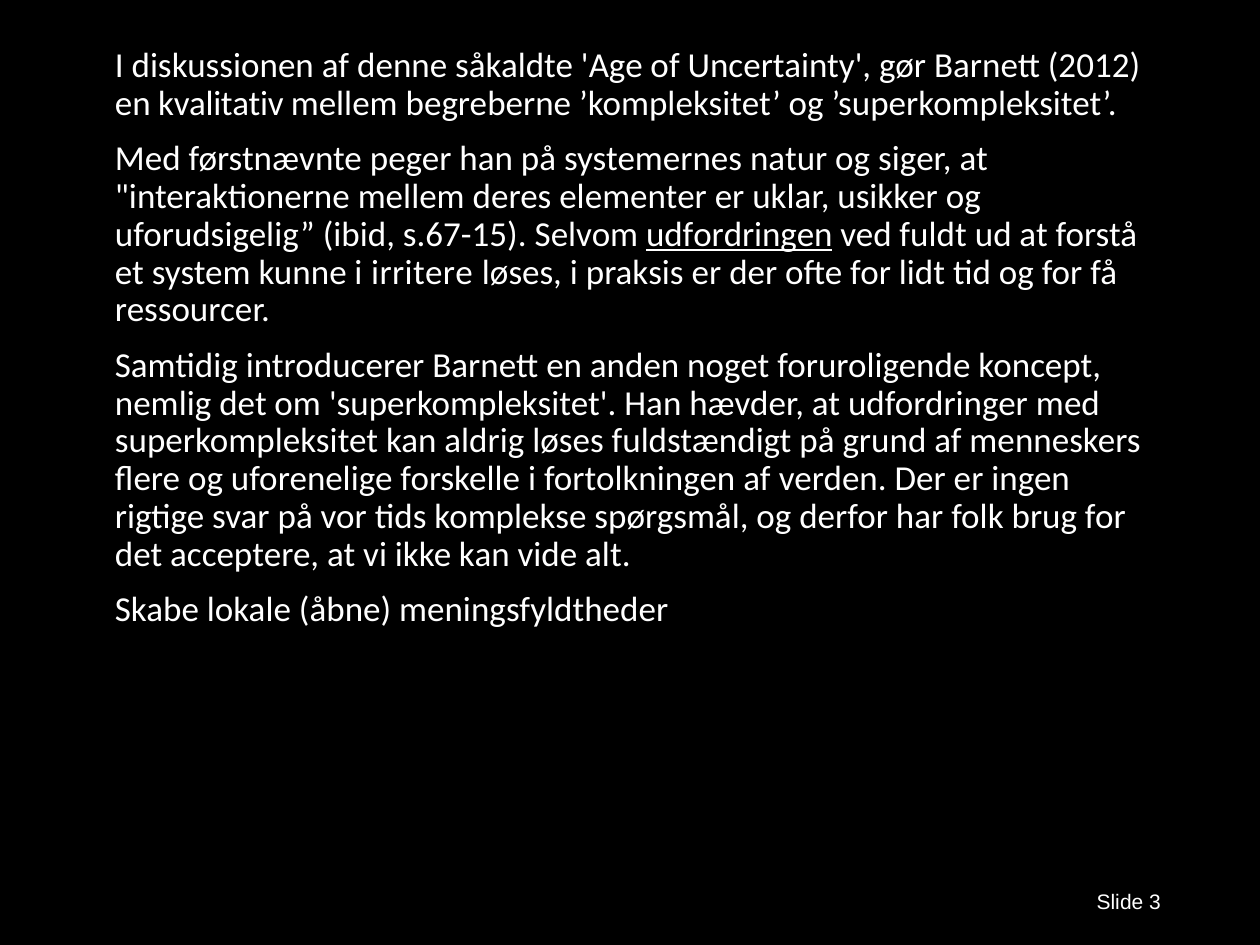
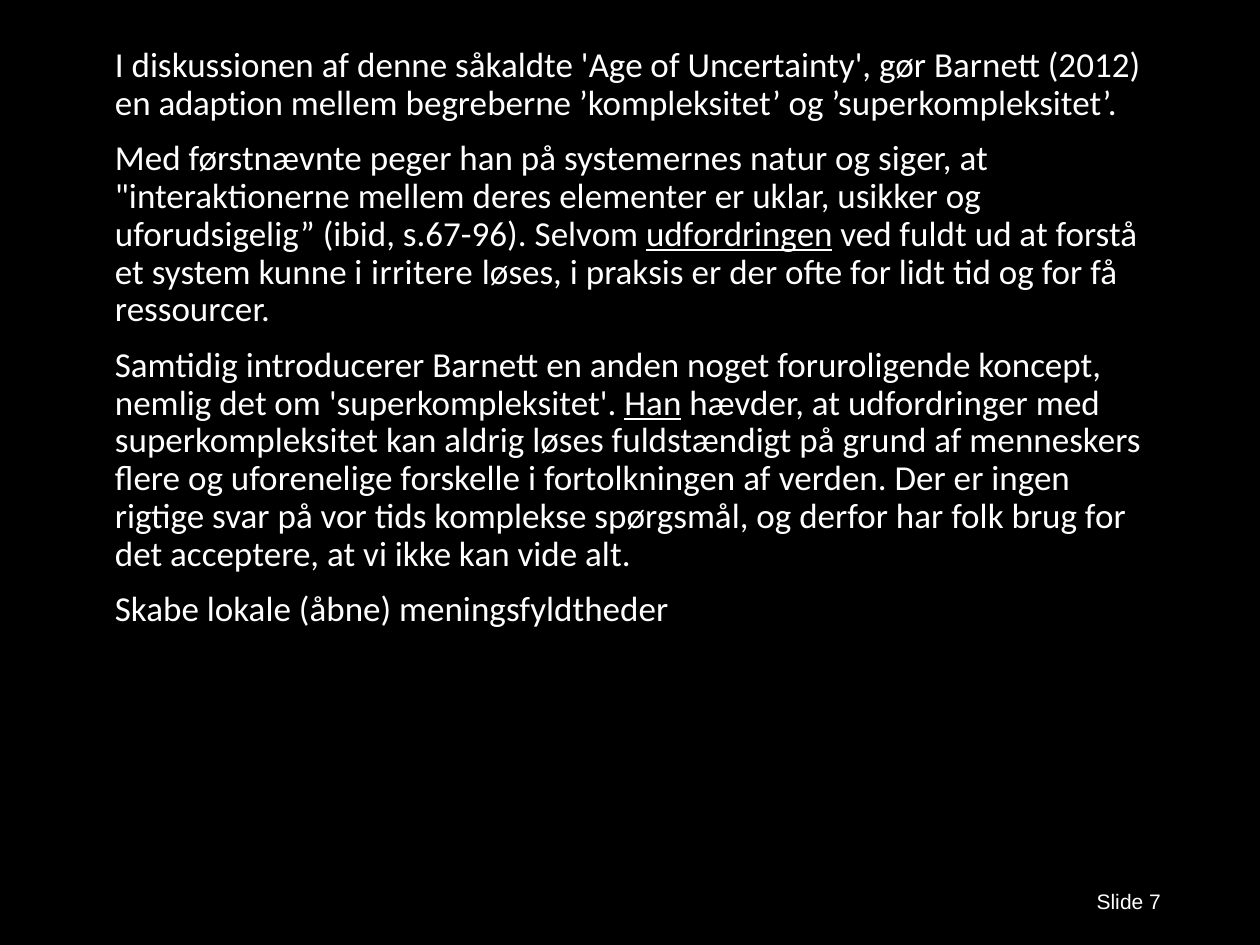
kvalitativ: kvalitativ -> adaption (221, 104)
s.67-15: s.67-15 -> s.67-96 (465, 235)
Han underline: none -> present (653, 404)
3: 3 -> 7 (1155, 902)
